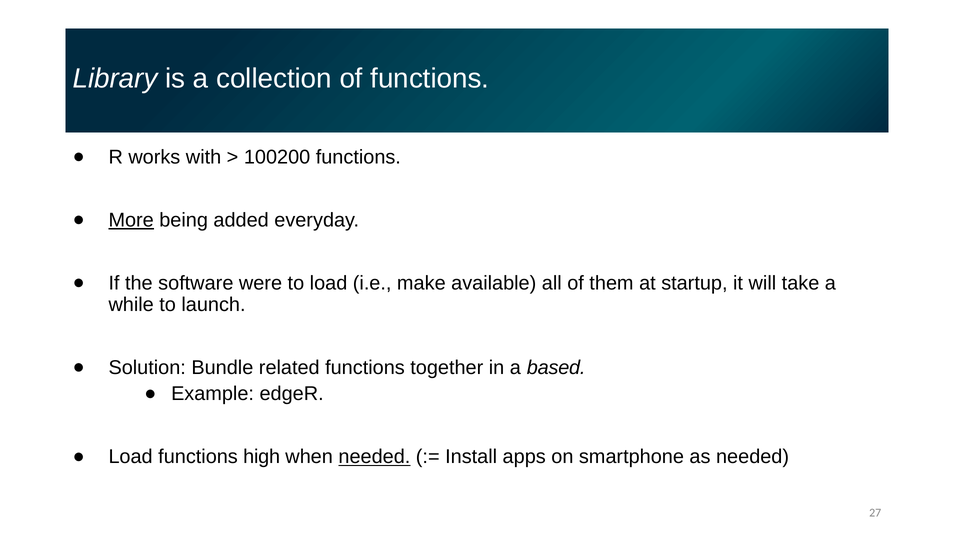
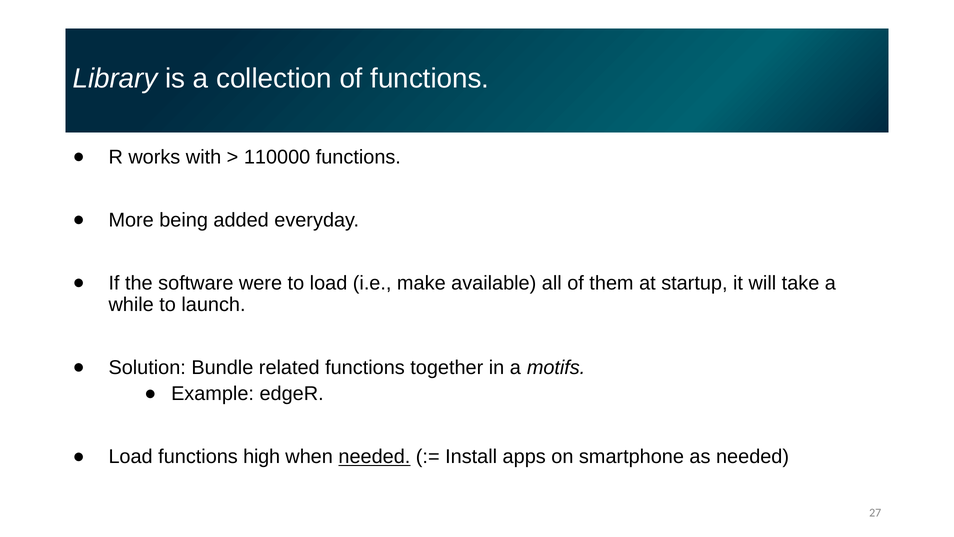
100200: 100200 -> 110000 (277, 157)
More underline: present -> none (131, 220)
based: based -> motifs (556, 367)
